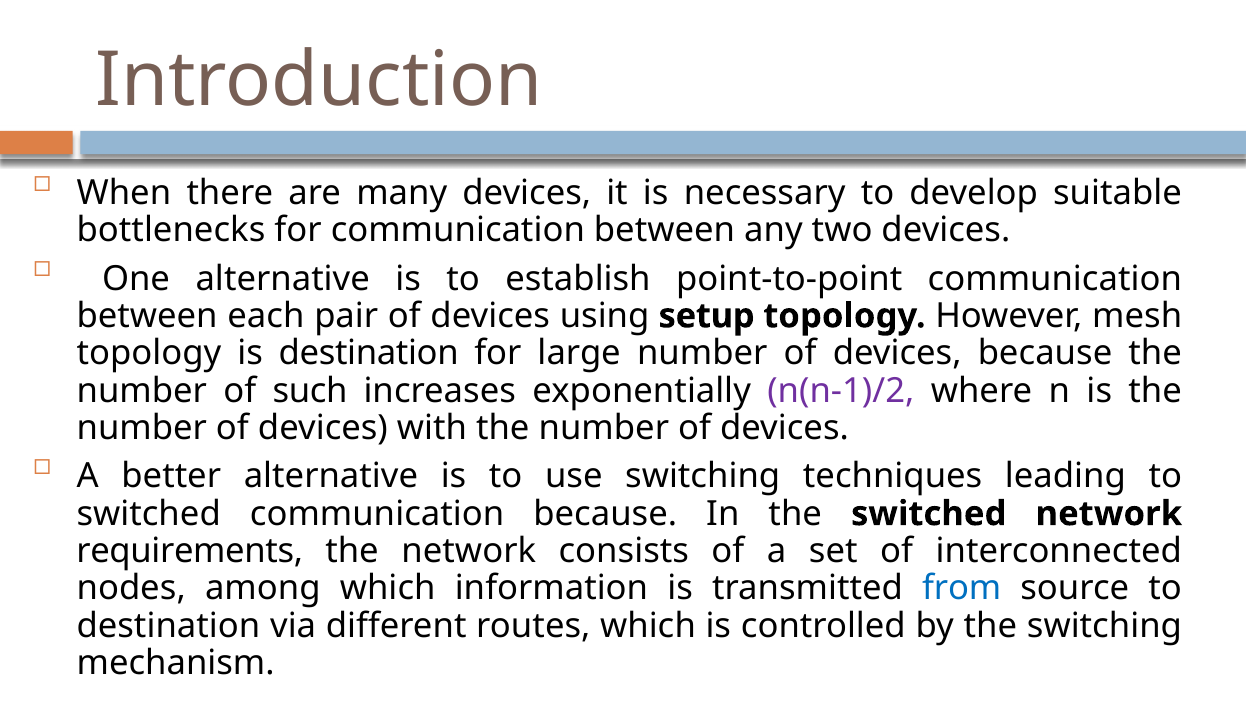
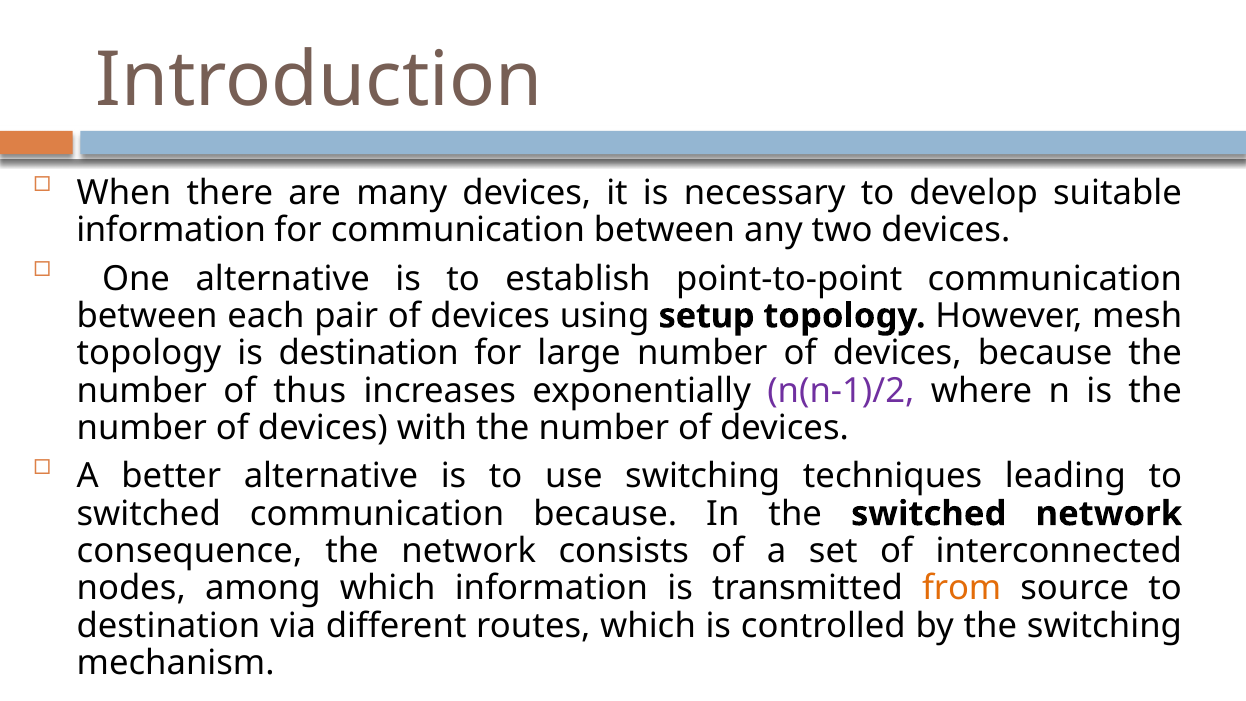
bottlenecks: bottlenecks -> information (171, 230)
such: such -> thus (310, 391)
requirements: requirements -> consequence (189, 551)
from colour: blue -> orange (962, 588)
